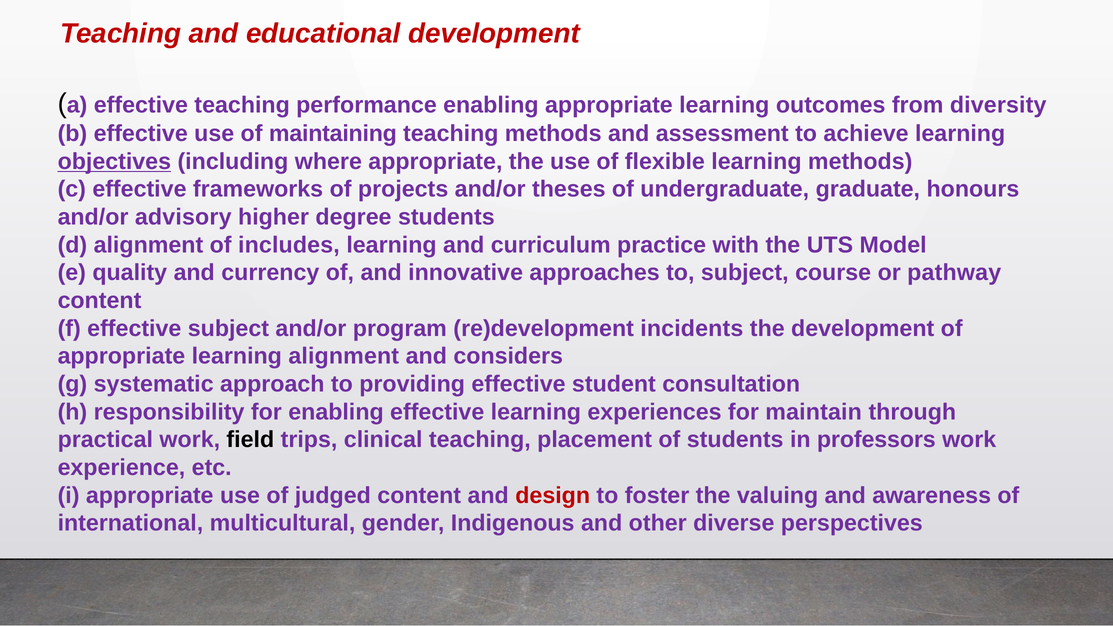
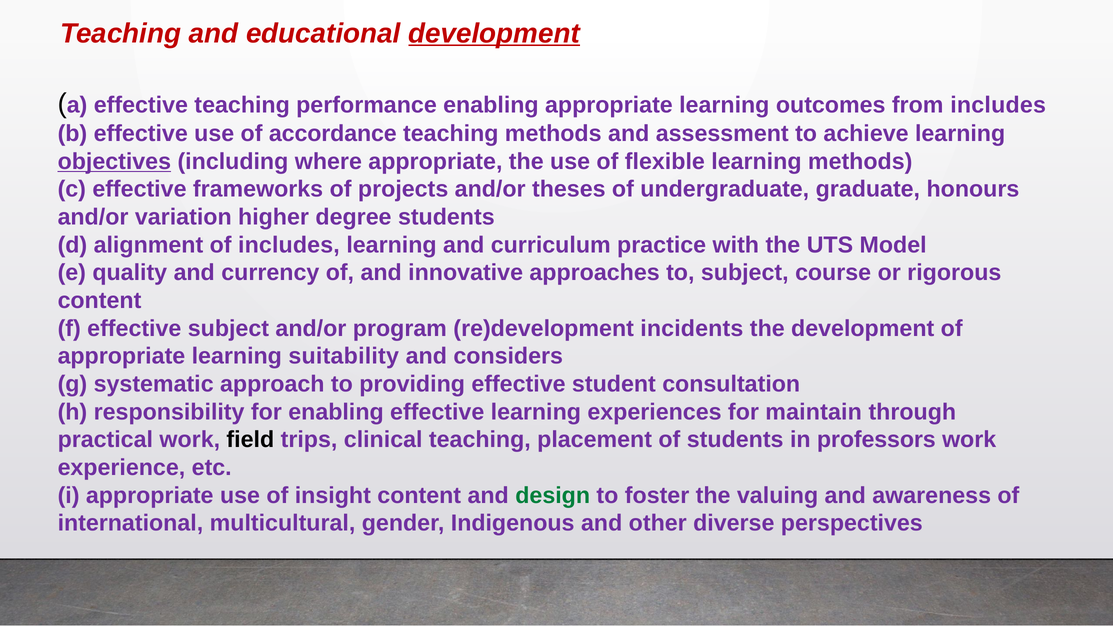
development underline: none -> present (494, 33)
from diversity: diversity -> includes (998, 105)
maintaining: maintaining -> accordance (333, 134)
advisory: advisory -> variation (183, 217)
pathway: pathway -> rigorous (954, 273)
learning alignment: alignment -> suitability (344, 356)
judged: judged -> insight (333, 496)
design colour: red -> green (553, 496)
